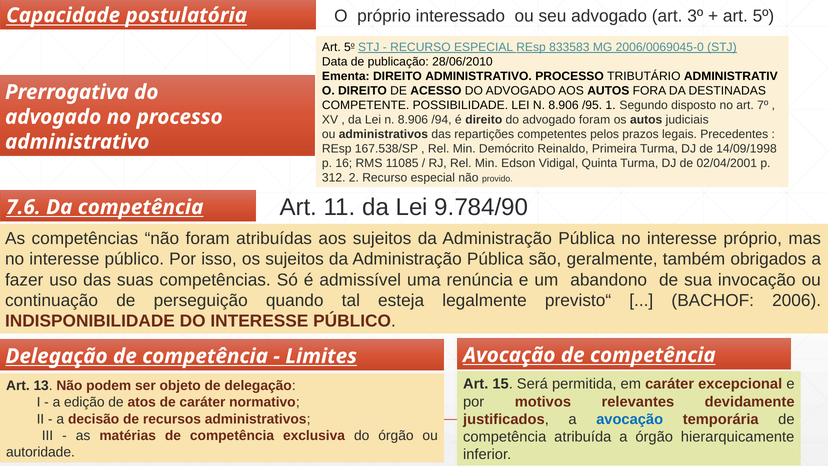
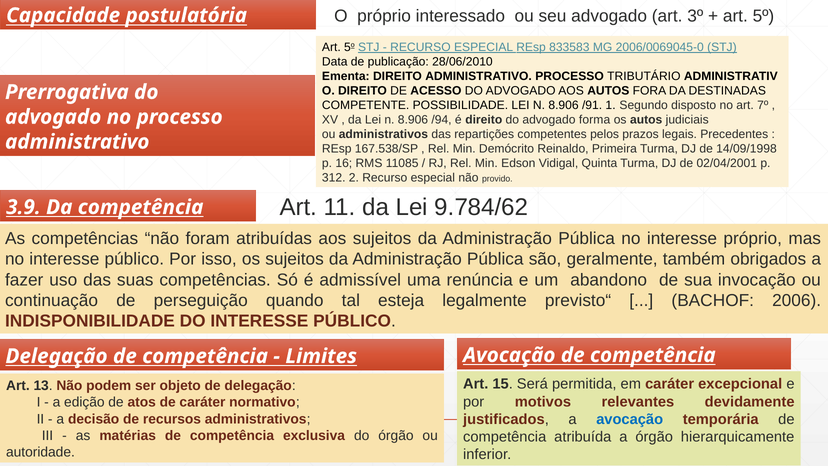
/95: /95 -> /91 (592, 105)
advogado foram: foram -> forma (595, 120)
7.6: 7.6 -> 3.9 (23, 207)
9.784/90: 9.784/90 -> 9.784/62 (481, 207)
